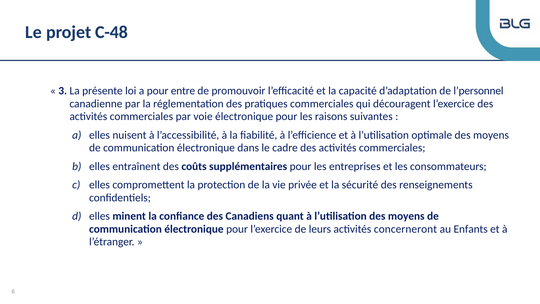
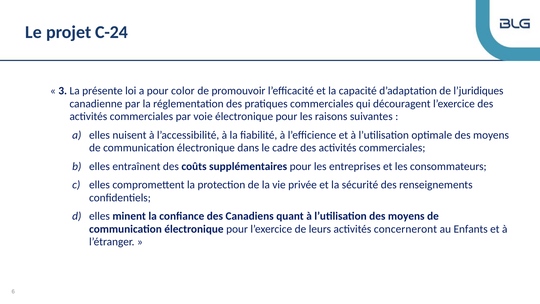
C-48: C-48 -> C-24 (112, 32)
entre: entre -> color (183, 91)
l’personnel: l’personnel -> l’juridiques (478, 91)
